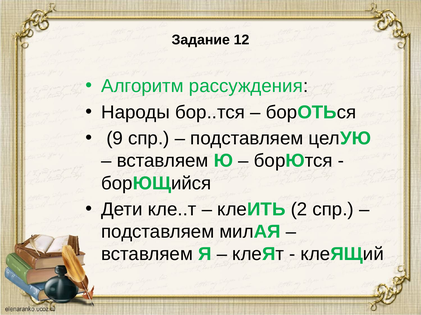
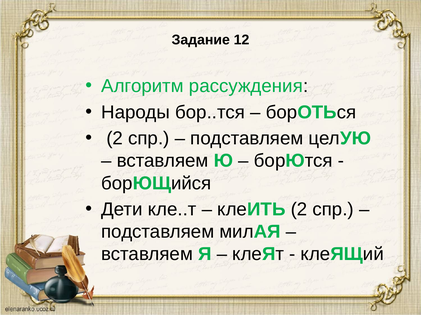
9: 9 -> 2 (115, 139)
